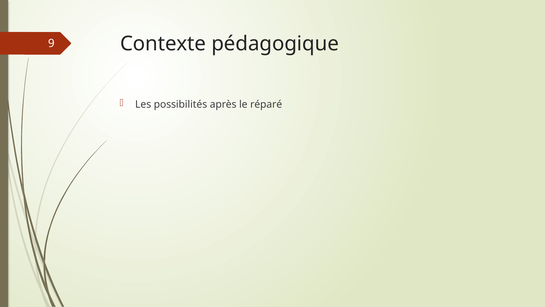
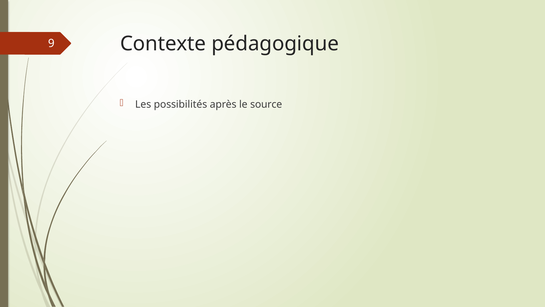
réparé: réparé -> source (266, 104)
